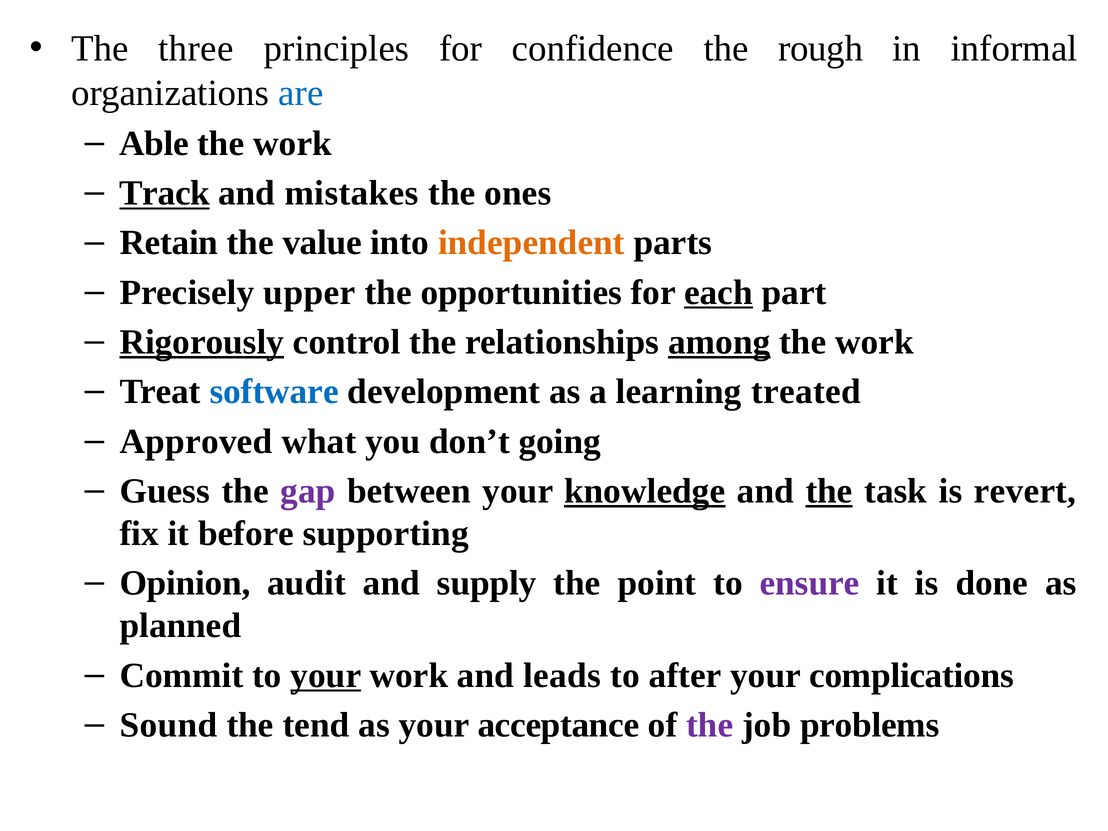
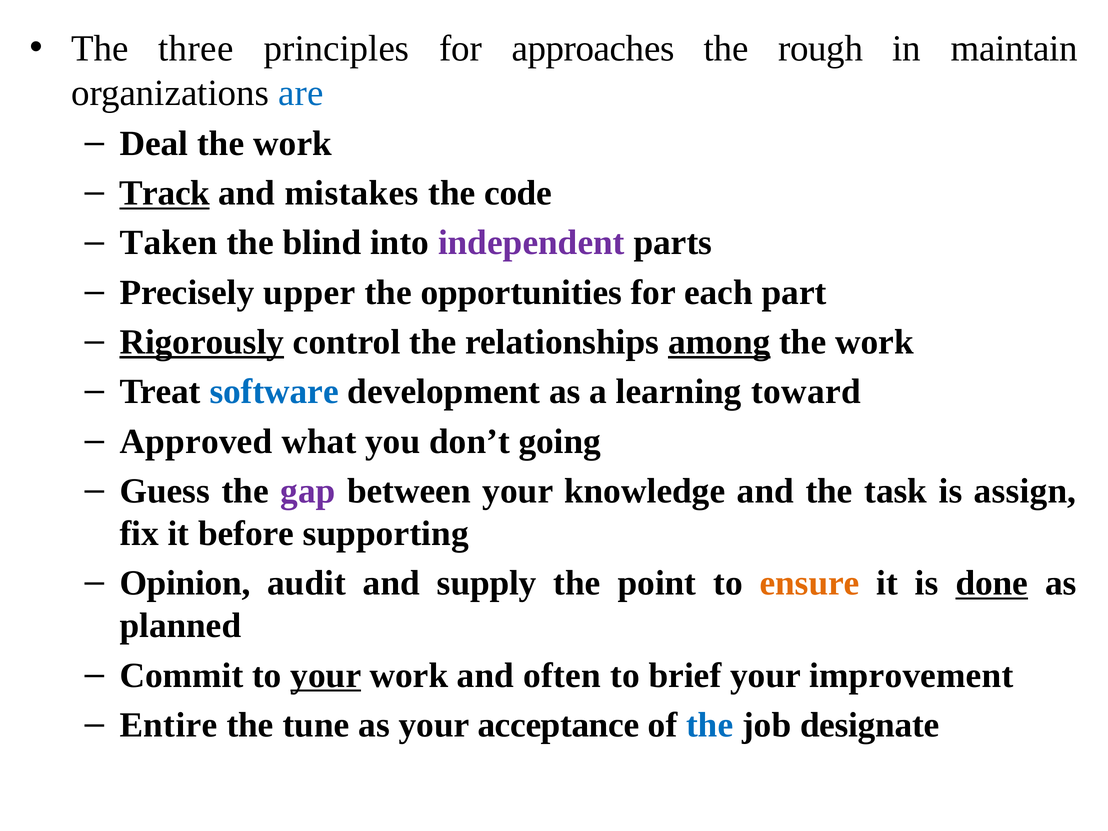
confidence: confidence -> approaches (593, 49)
informal: informal -> maintain (1014, 49)
Able: Able -> Deal (154, 143)
ones: ones -> code (518, 193)
Retain: Retain -> Taken (169, 243)
value: value -> blind (322, 243)
independent colour: orange -> purple (531, 243)
each underline: present -> none (718, 292)
treated: treated -> toward (806, 392)
knowledge underline: present -> none (645, 491)
the underline: present -> none (829, 491)
revert: revert -> assign (1025, 491)
ensure colour: purple -> orange (810, 583)
done underline: none -> present (992, 583)
leads: leads -> often (562, 675)
after: after -> brief (685, 675)
complications: complications -> improvement (911, 675)
Sound: Sound -> Entire (168, 725)
tend: tend -> tune (316, 725)
the colour: purple -> blue (710, 725)
problems: problems -> designate (870, 725)
